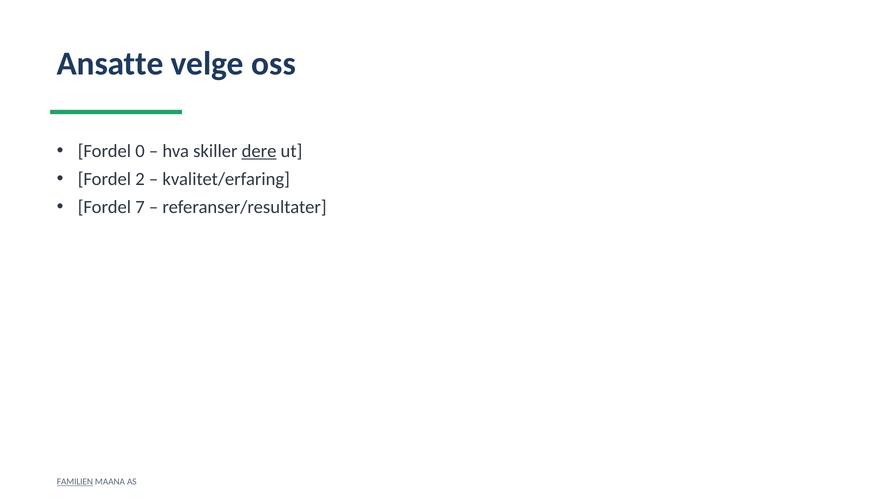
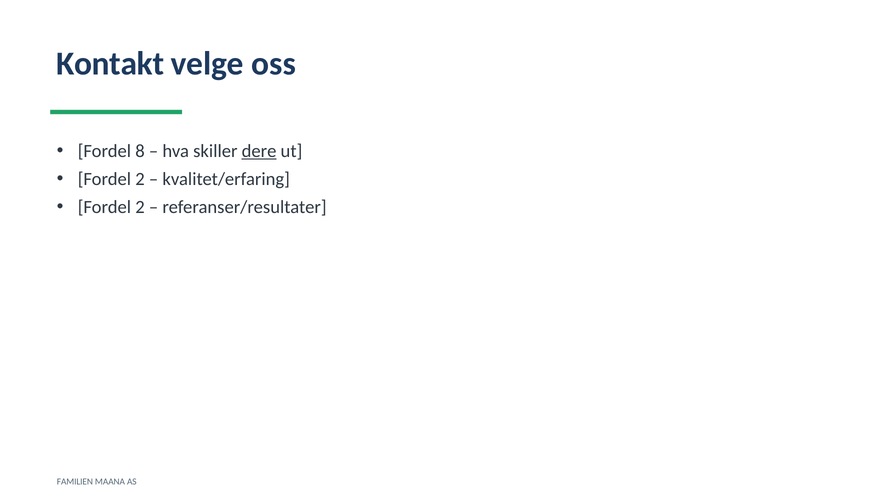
Ansatte: Ansatte -> Kontakt (110, 64)
0: 0 -> 8 (140, 151)
7: 7 -> 2 (140, 207)
FAMILIEN underline: present -> none (75, 482)
